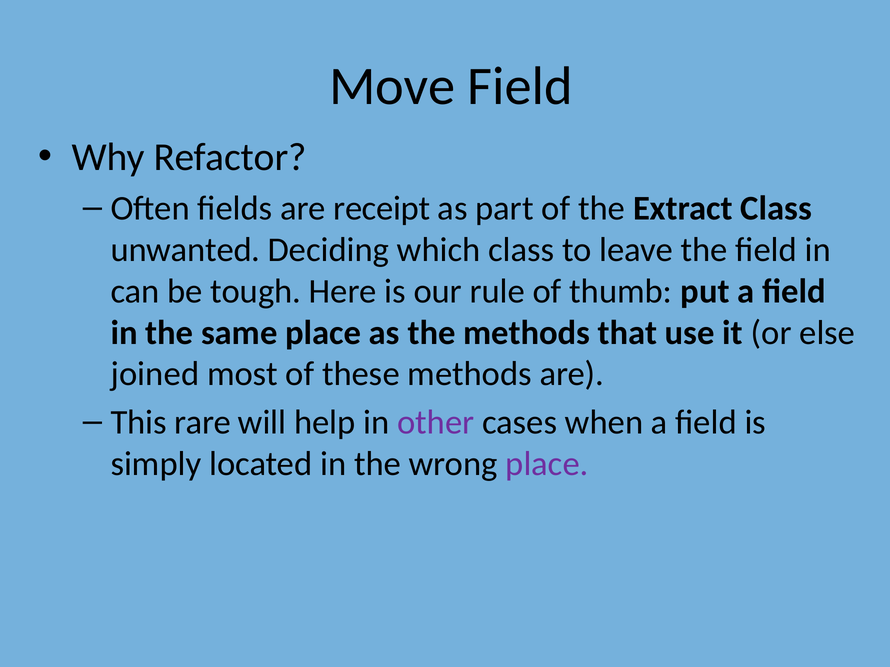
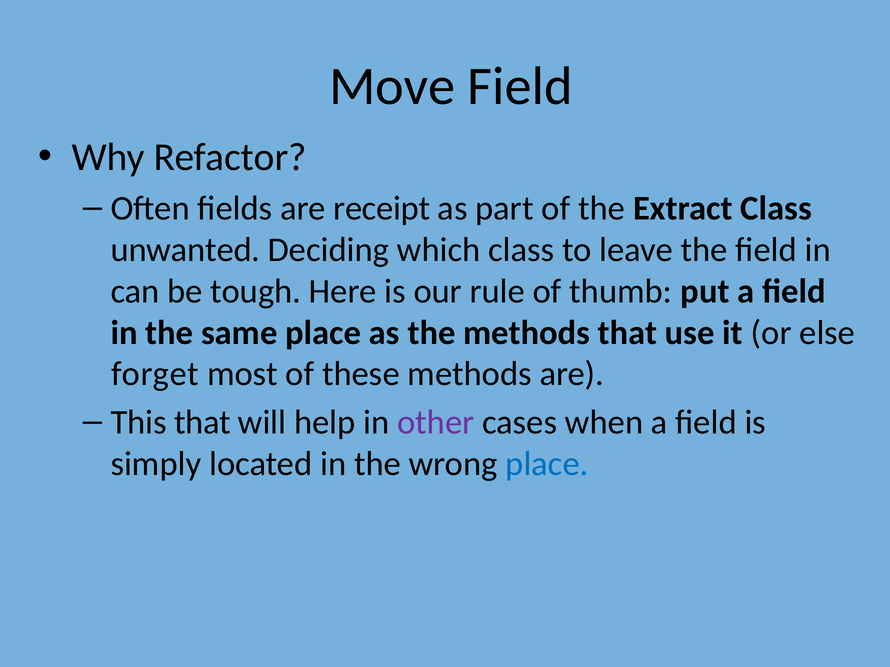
joined: joined -> forget (155, 374)
This rare: rare -> that (203, 423)
place colour: purple -> blue (547, 464)
